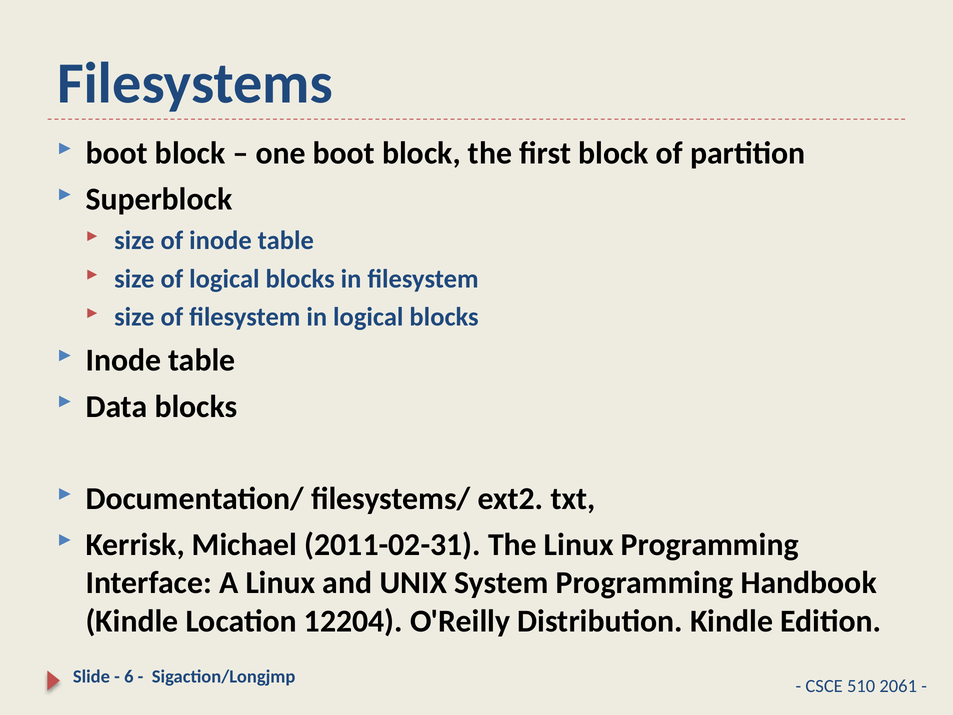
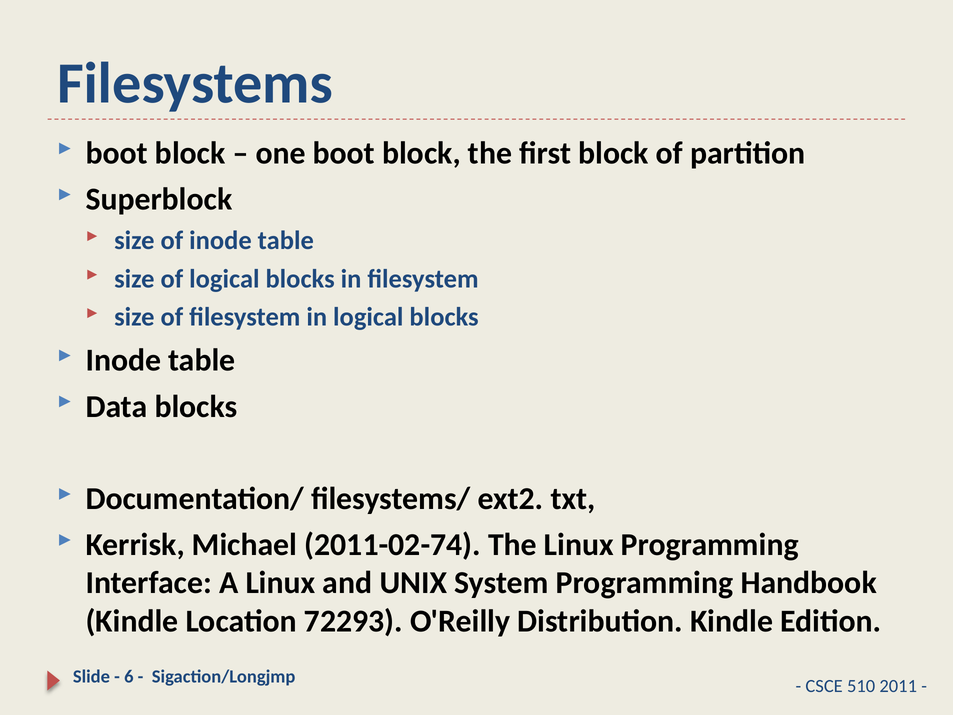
2011-02-31: 2011-02-31 -> 2011-02-74 (393, 545)
12204: 12204 -> 72293 (353, 621)
2061: 2061 -> 2011 (898, 686)
